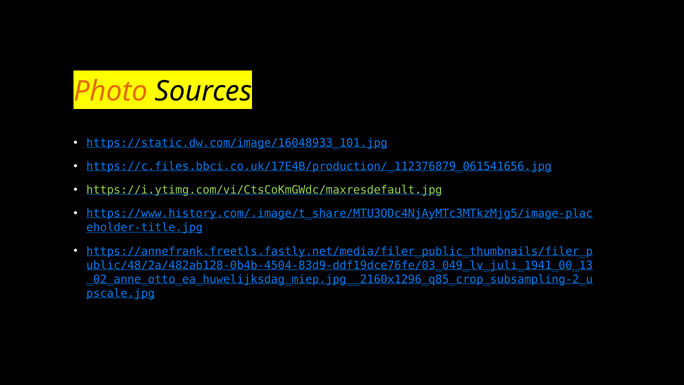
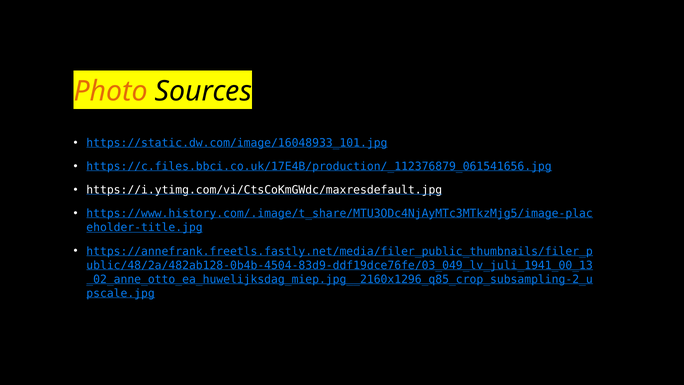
https://i.ytimg.com/vi/CtsCoKmGWdc/maxresdefault.jpg colour: light green -> white (264, 190)
